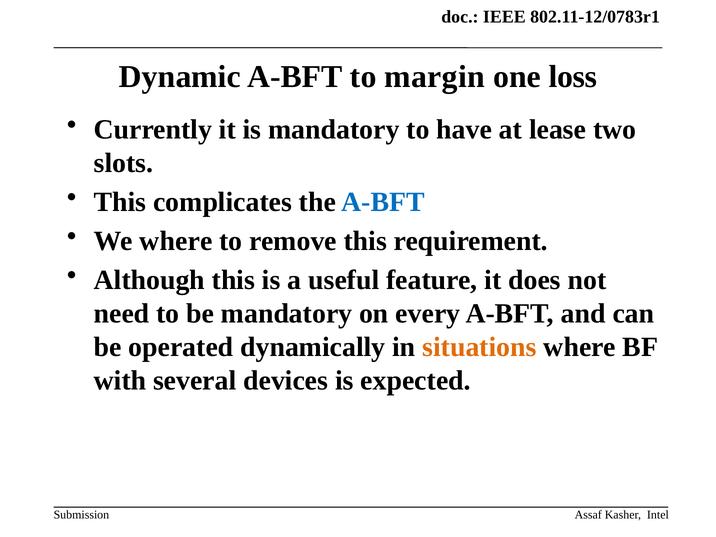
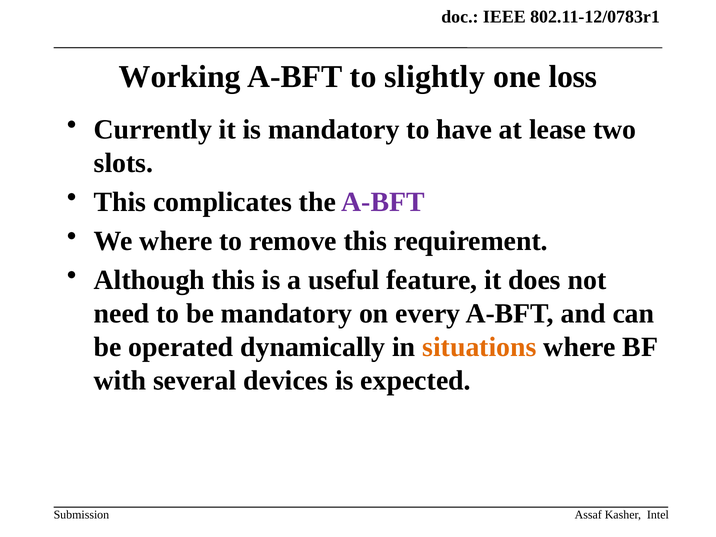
Dynamic: Dynamic -> Working (180, 77)
margin: margin -> slightly (435, 77)
A-BFT colour: blue -> purple (383, 202)
